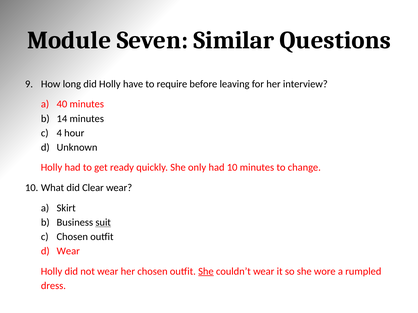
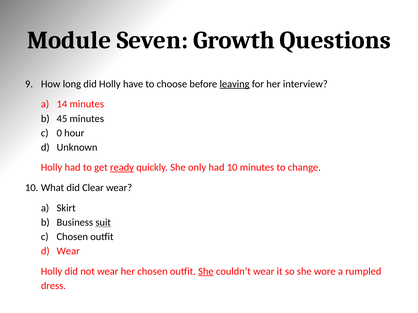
Similar: Similar -> Growth (234, 40)
require: require -> choose (172, 84)
leaving underline: none -> present (235, 84)
40: 40 -> 14 (62, 104)
14: 14 -> 45 (62, 119)
4: 4 -> 0 (59, 133)
ready underline: none -> present (122, 168)
